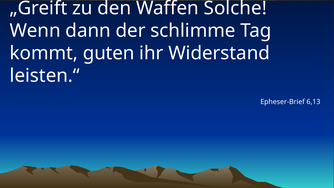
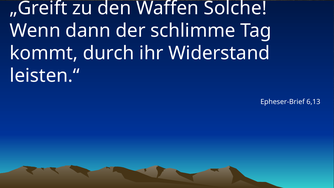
guten: guten -> durch (109, 53)
